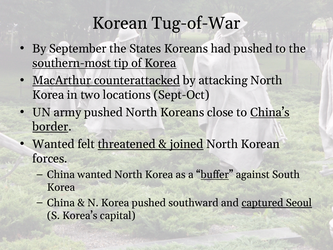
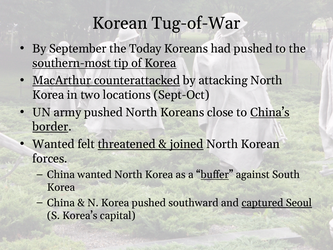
States: States -> Today (145, 49)
